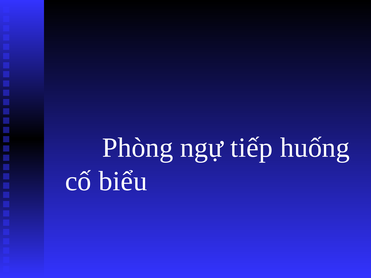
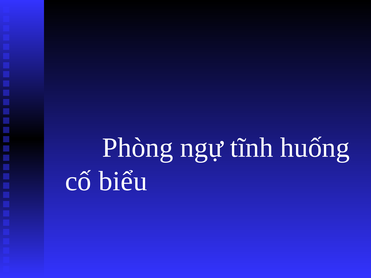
tiếp: tiếp -> tĩnh (252, 148)
